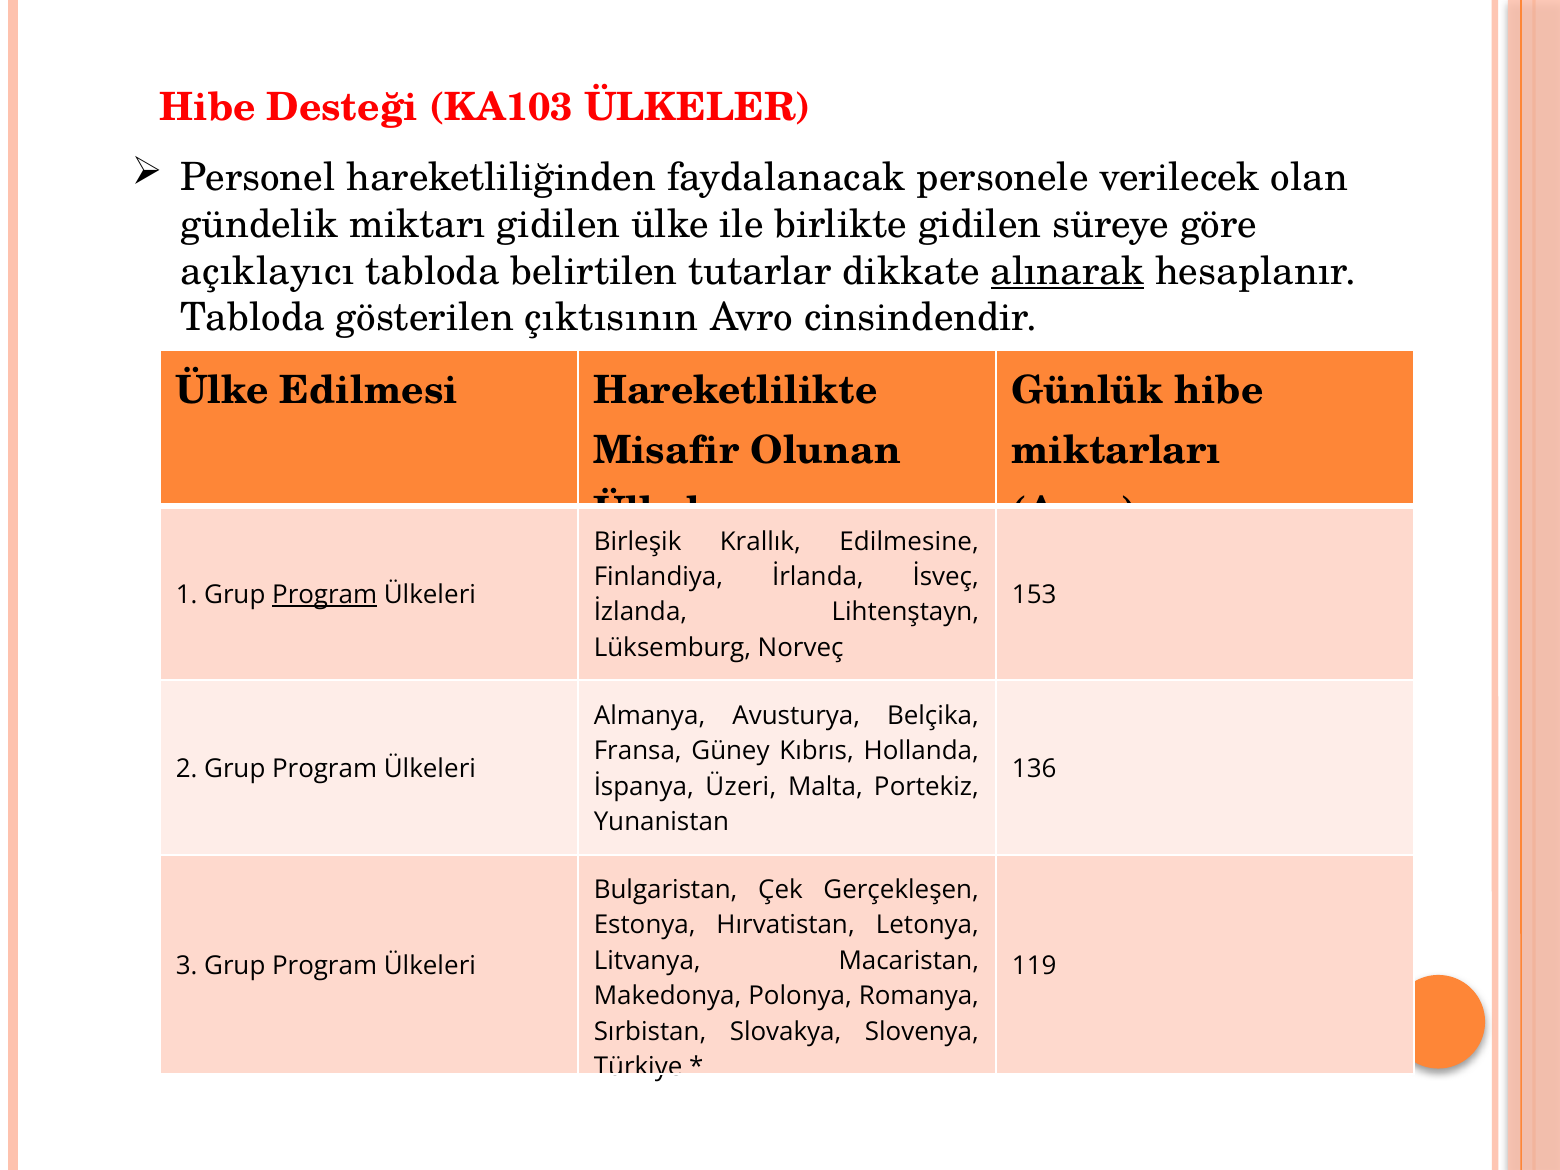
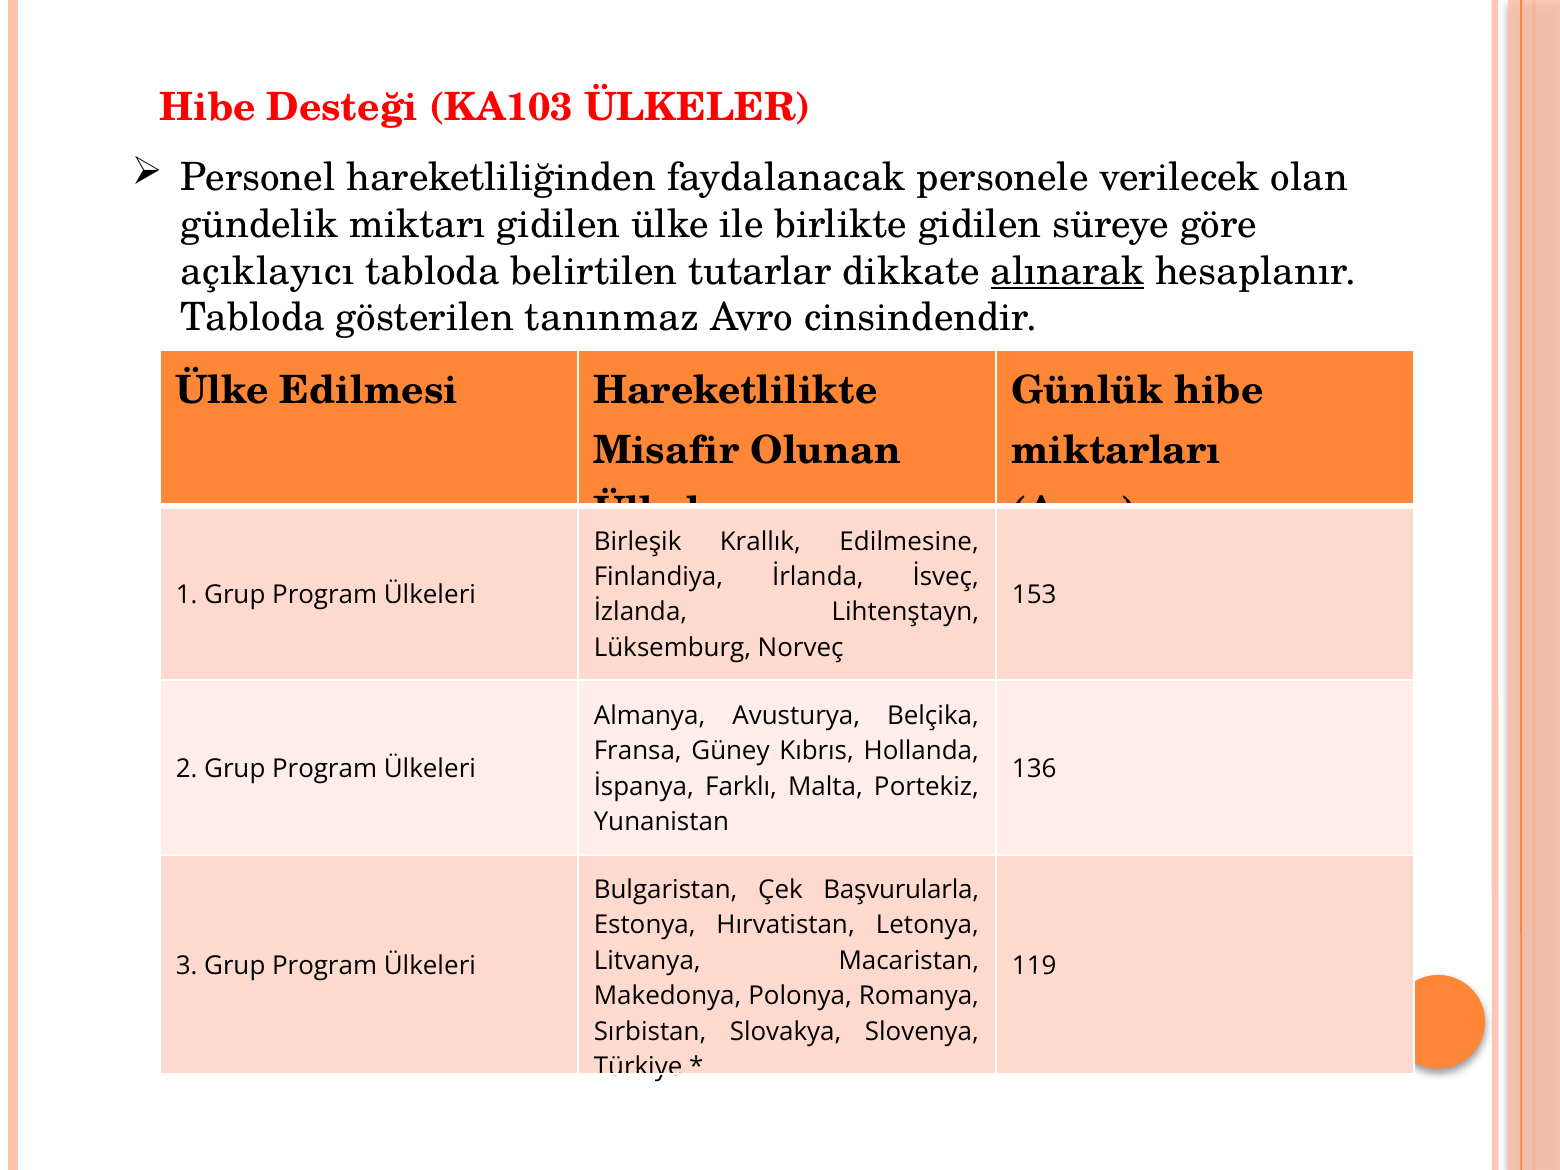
çıktısının: çıktısının -> tanınmaz (612, 318)
Program underline: present -> none (325, 595)
Üzeri: Üzeri -> Farklı (741, 787)
Gerçekleşen: Gerçekleşen -> Başvurularla (901, 890)
